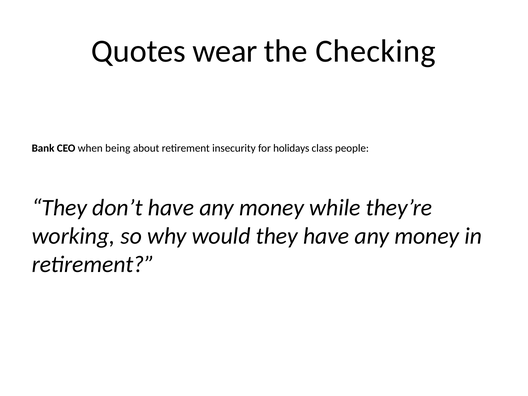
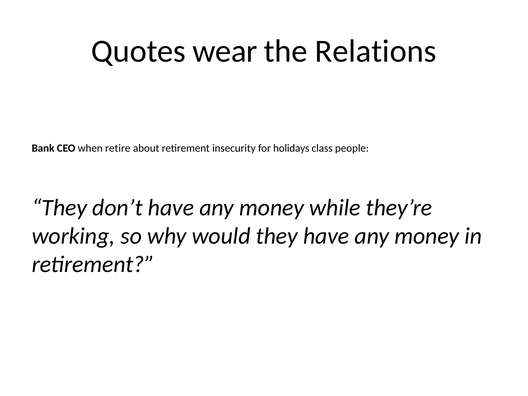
Checking: Checking -> Relations (376, 51)
being: being -> retire (118, 148)
